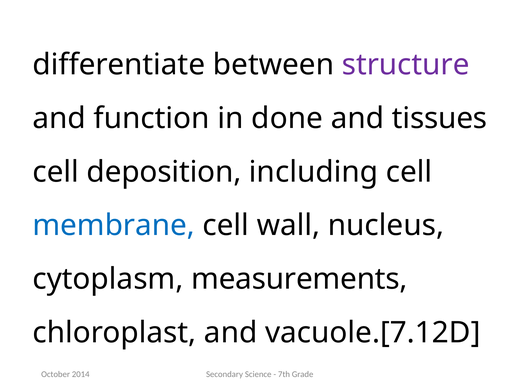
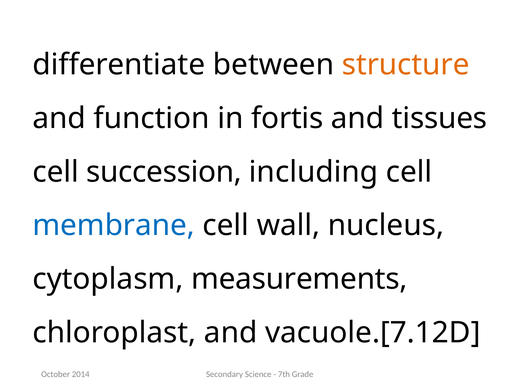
structure colour: purple -> orange (406, 65)
done: done -> fortis (287, 118)
deposition: deposition -> succession (164, 172)
